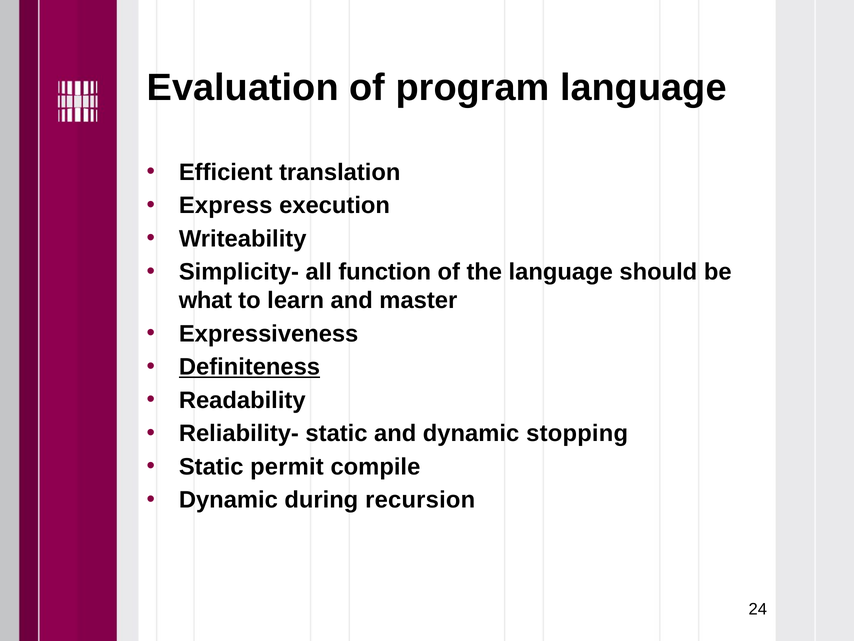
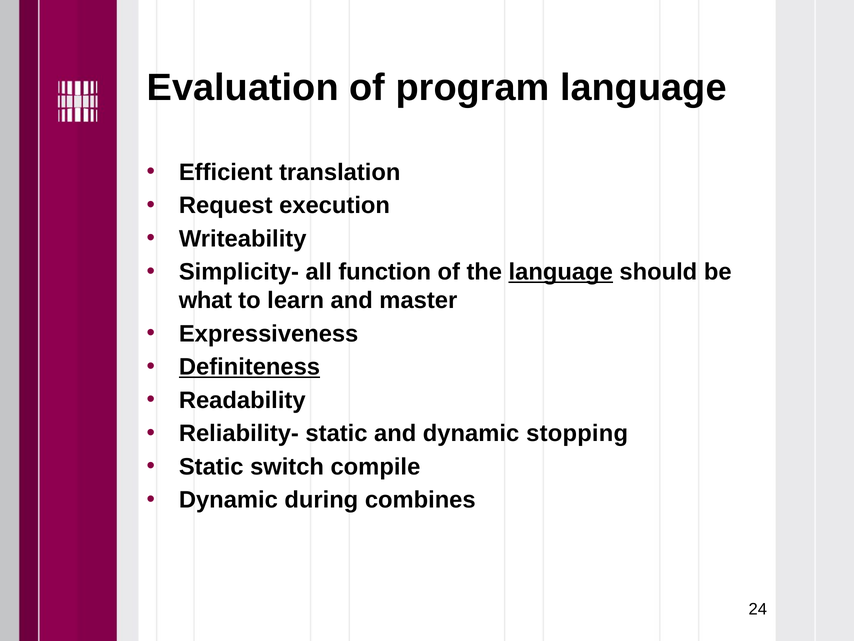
Express: Express -> Request (226, 205)
language underline: none -> present (561, 272)
permit: permit -> switch (287, 467)
recursion: recursion -> combines (420, 500)
